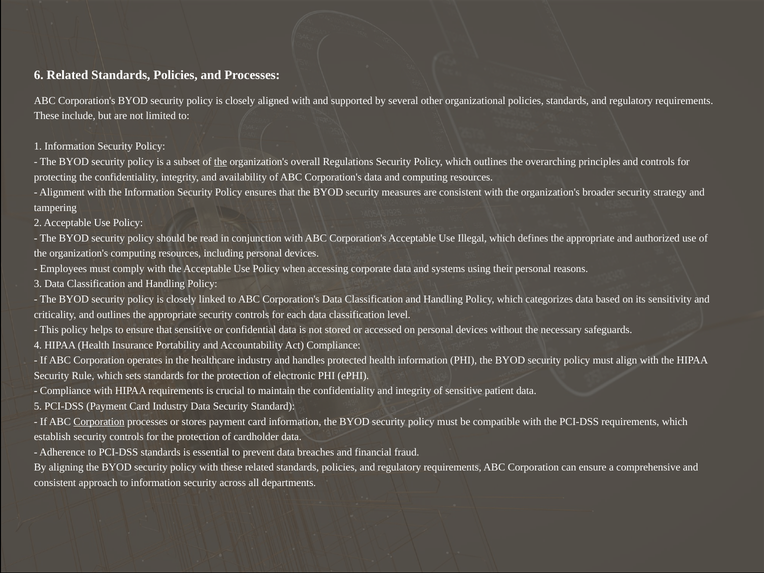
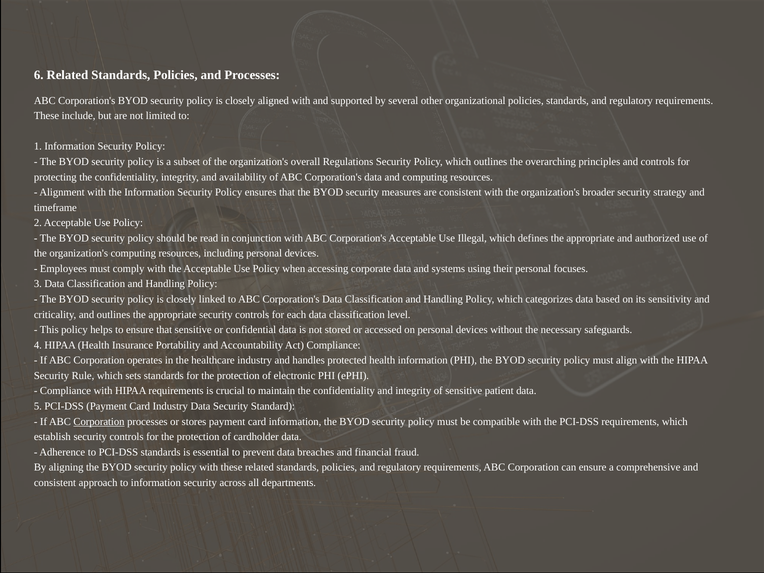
the underline: present -> none (221, 162)
tampering: tampering -> timeframe (55, 208)
reasons: reasons -> focuses (571, 269)
